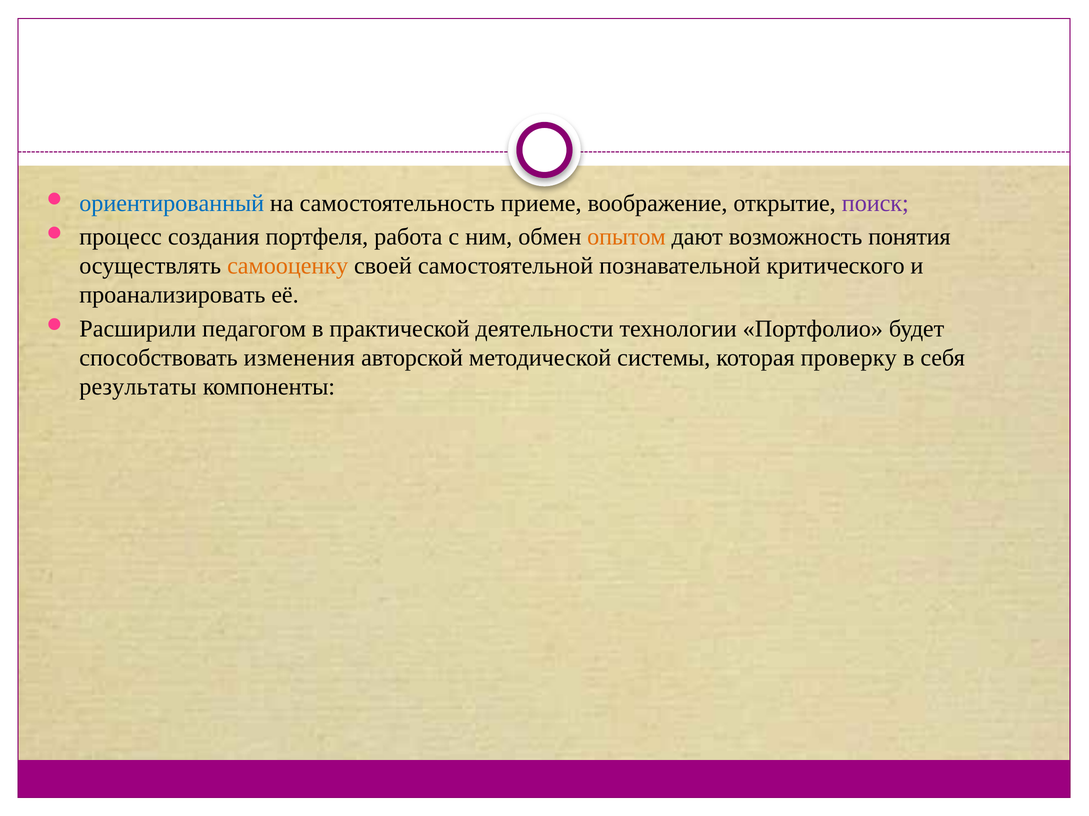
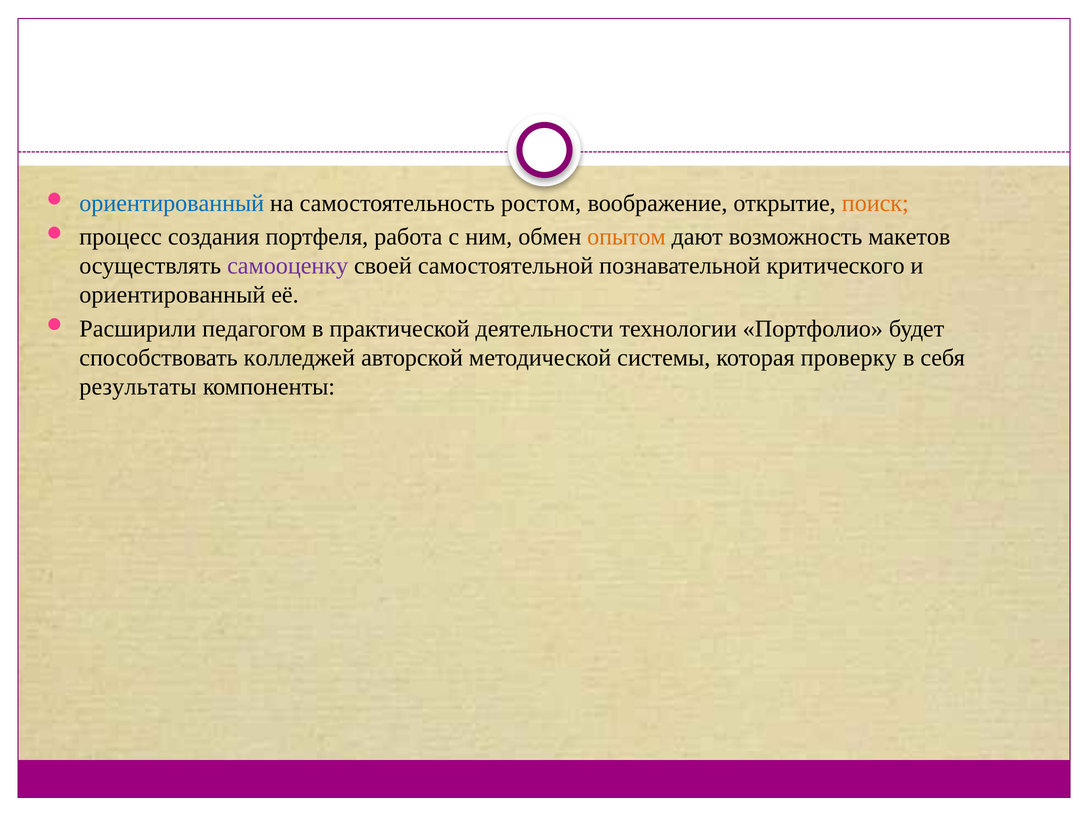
приеме: приеме -> ростом (541, 203)
поиск colour: purple -> orange (875, 203)
понятия: понятия -> макетов (909, 237)
самооценку colour: orange -> purple (288, 266)
проанализировать: проанализировать -> ориентированный (172, 295)
изменения: изменения -> колледжей (299, 358)
